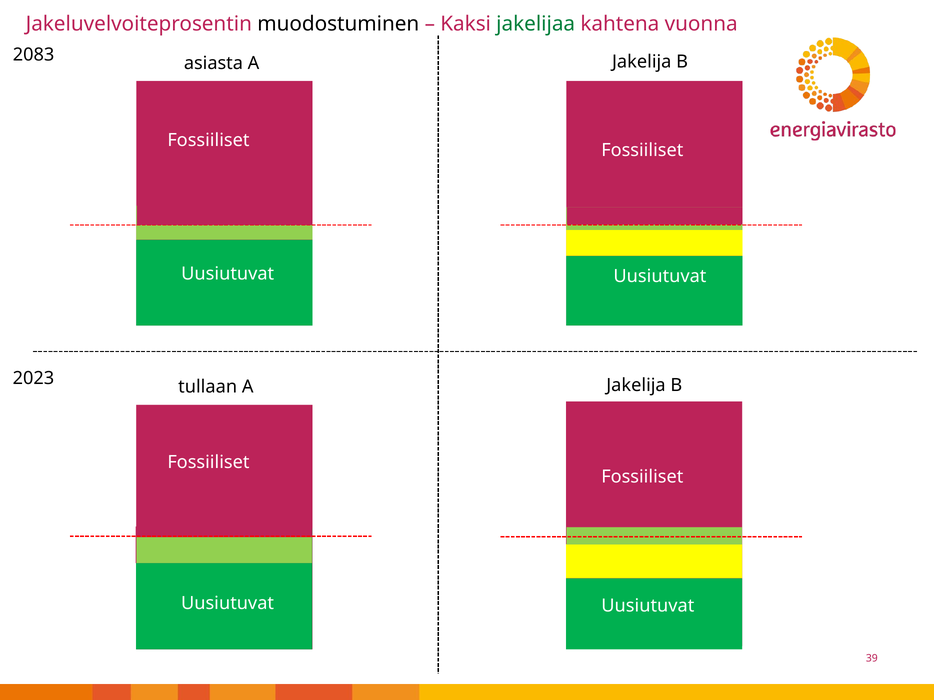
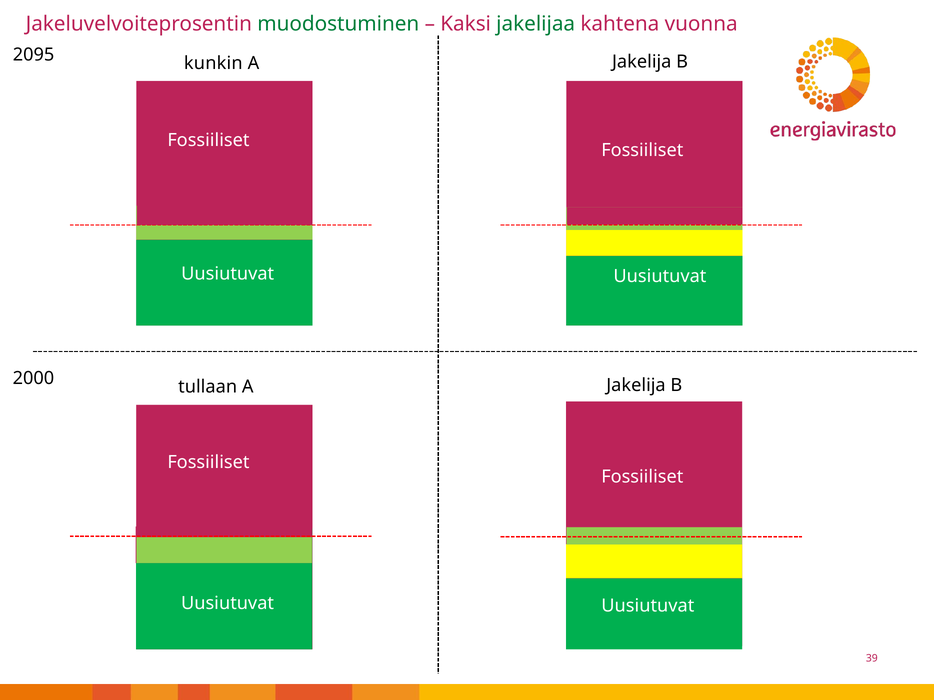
muodostuminen colour: black -> green (338, 24)
2083: 2083 -> 2095 (34, 55)
asiasta: asiasta -> kunkin (213, 63)
2023: 2023 -> 2000 (33, 379)
